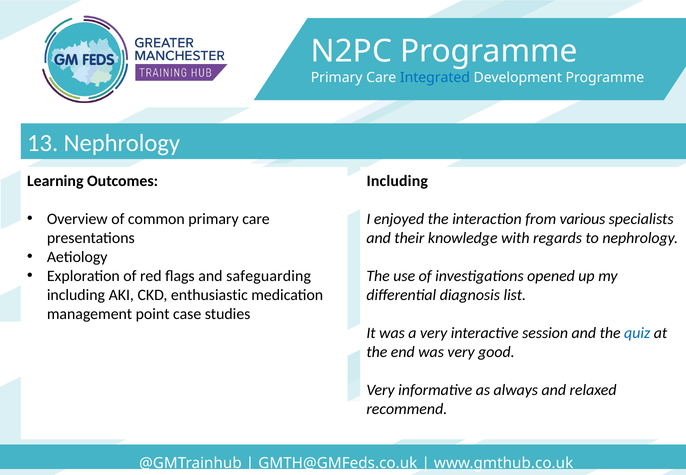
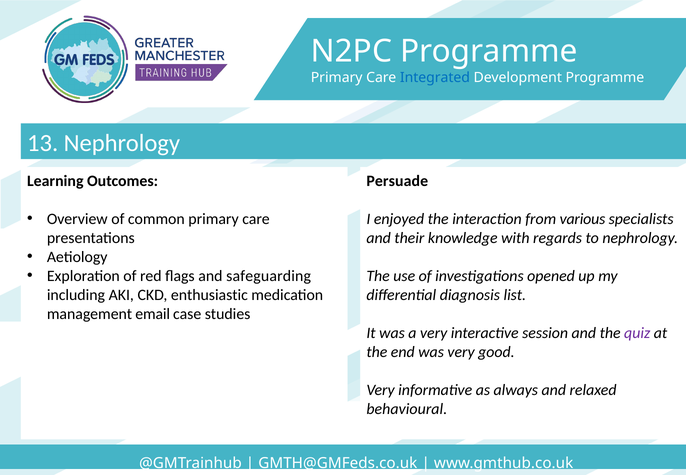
Including: Including -> Persuade (397, 181)
point: point -> email (153, 314)
quiz colour: blue -> purple (637, 333)
recommend: recommend -> behavioural (407, 409)
